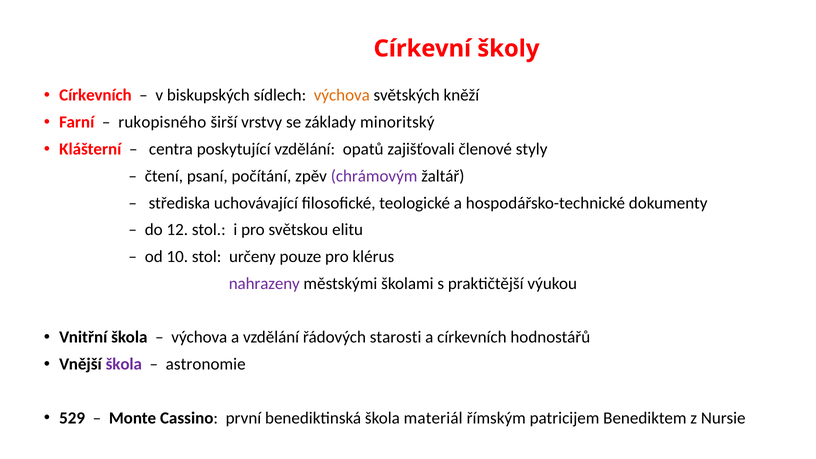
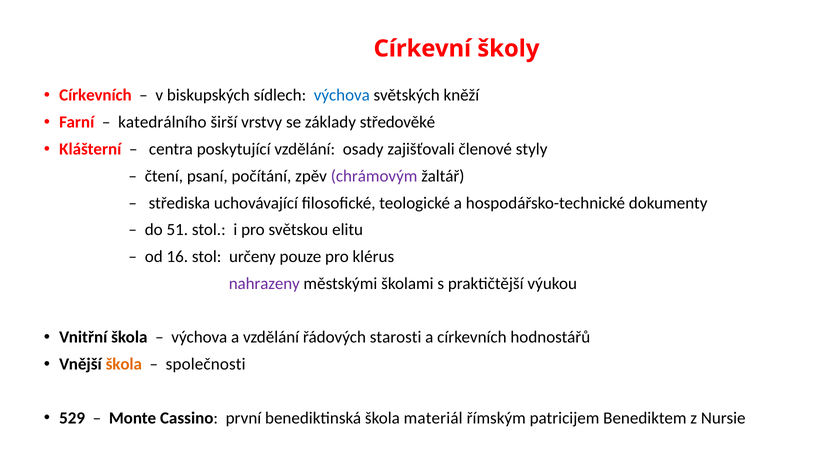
výchova colour: orange -> blue (342, 95)
rukopisného: rukopisného -> katedrálního (162, 122)
minoritský: minoritský -> středověké (397, 122)
opatů: opatů -> osady (363, 149)
12: 12 -> 51 (177, 230)
10: 10 -> 16 (177, 257)
škola colour: purple -> orange (124, 364)
astronomie: astronomie -> společnosti (206, 364)
